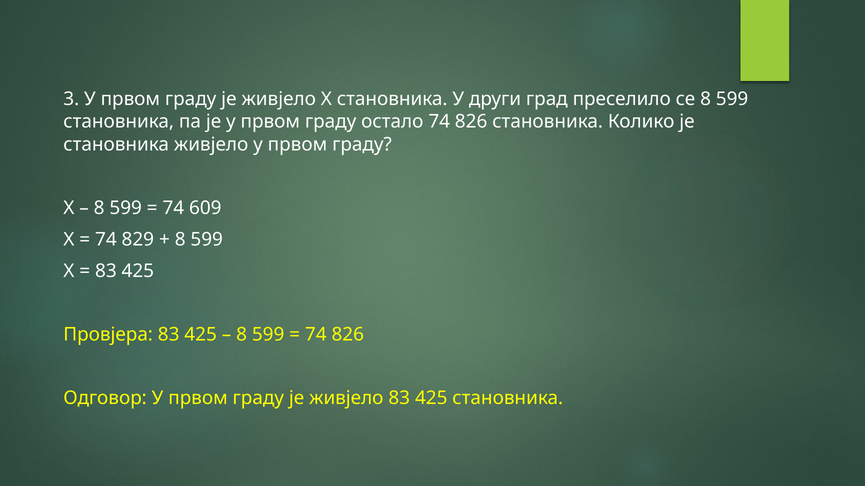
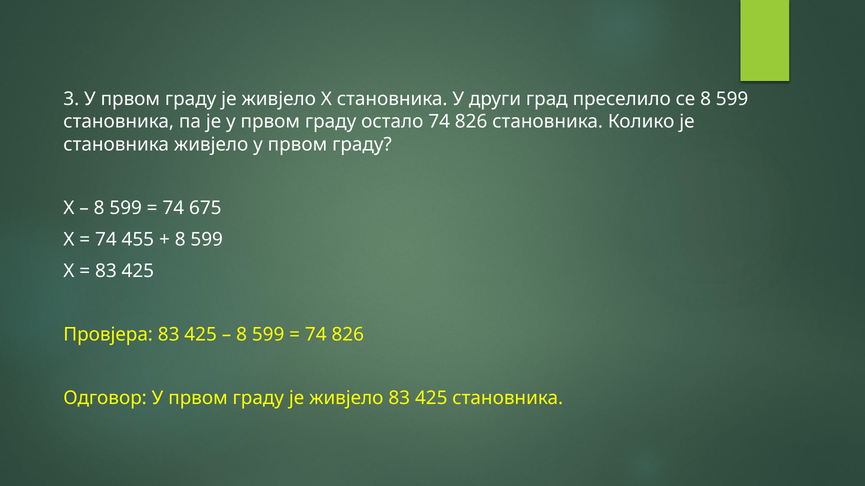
609: 609 -> 675 (205, 208)
829: 829 -> 455 (138, 240)
